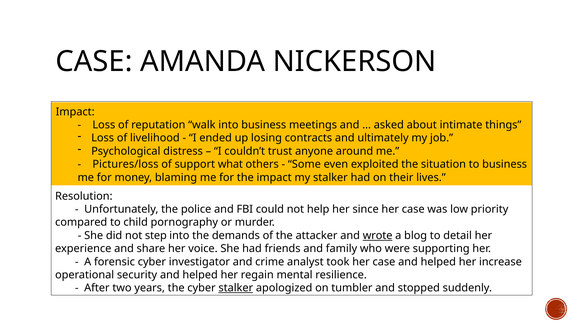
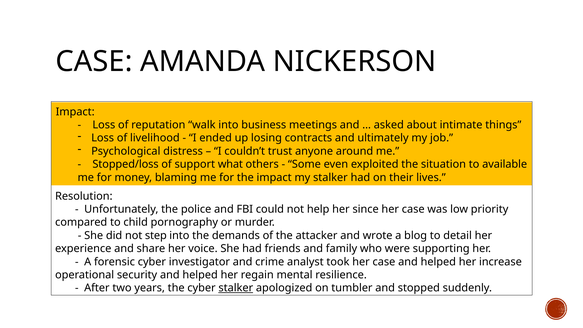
Pictures/loss: Pictures/loss -> Stopped/loss (126, 164)
to business: business -> available (505, 164)
wrote underline: present -> none (378, 235)
